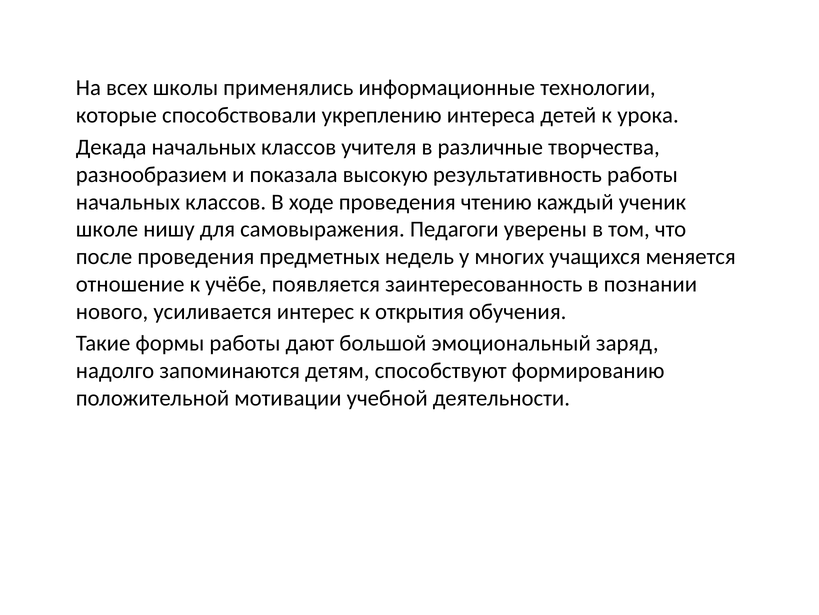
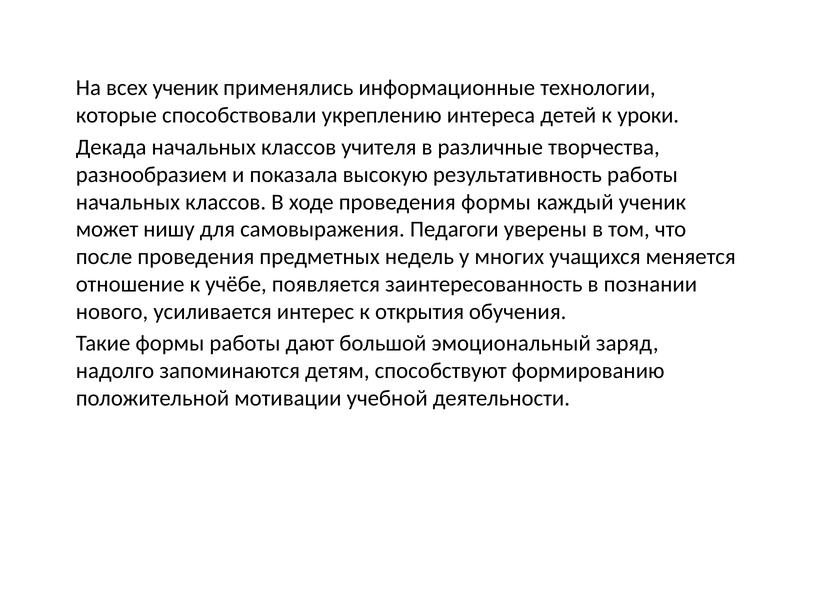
всех школы: школы -> ученик (186, 88)
урока: урока -> уроки (648, 115)
проведения чтению: чтению -> формы (496, 202)
школе: школе -> может (107, 229)
